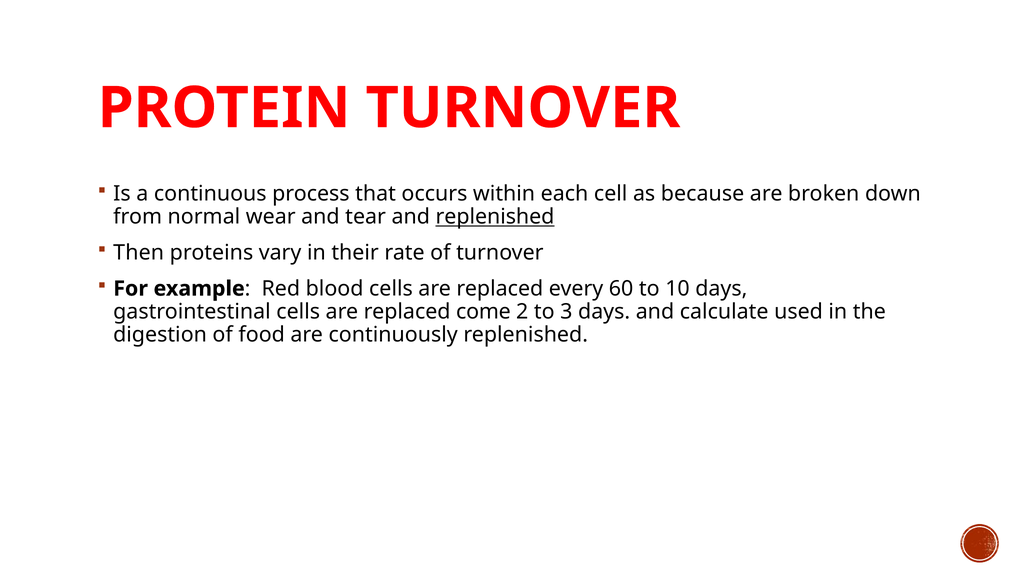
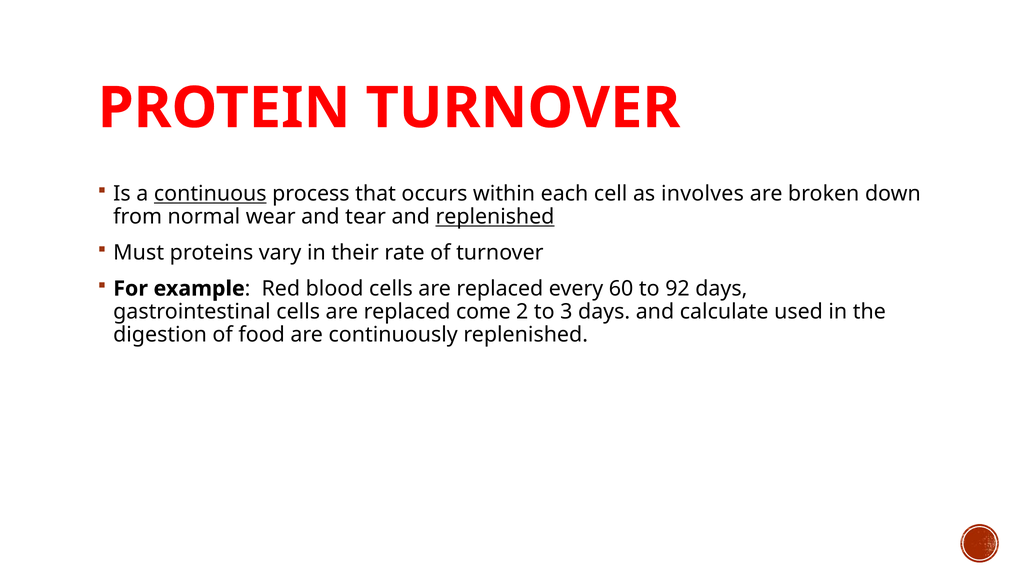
continuous underline: none -> present (210, 194)
because: because -> involves (702, 194)
Then: Then -> Must (139, 253)
10: 10 -> 92 (677, 289)
